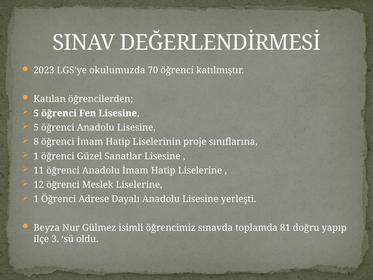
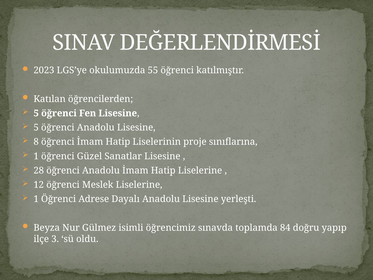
70: 70 -> 55 (153, 70)
11: 11 -> 28 (39, 170)
81: 81 -> 84 (285, 228)
